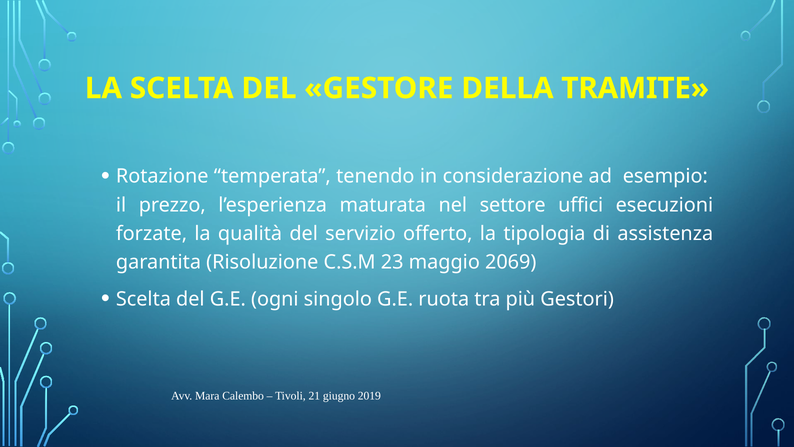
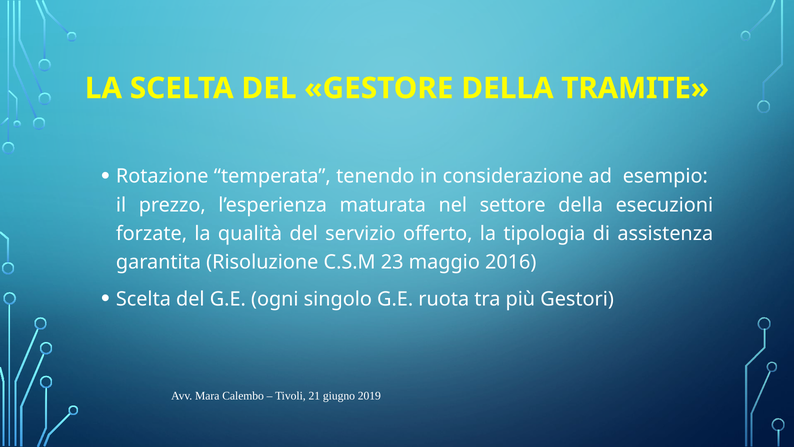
settore uffici: uffici -> della (581, 205)
2069: 2069 -> 2016 (511, 262)
